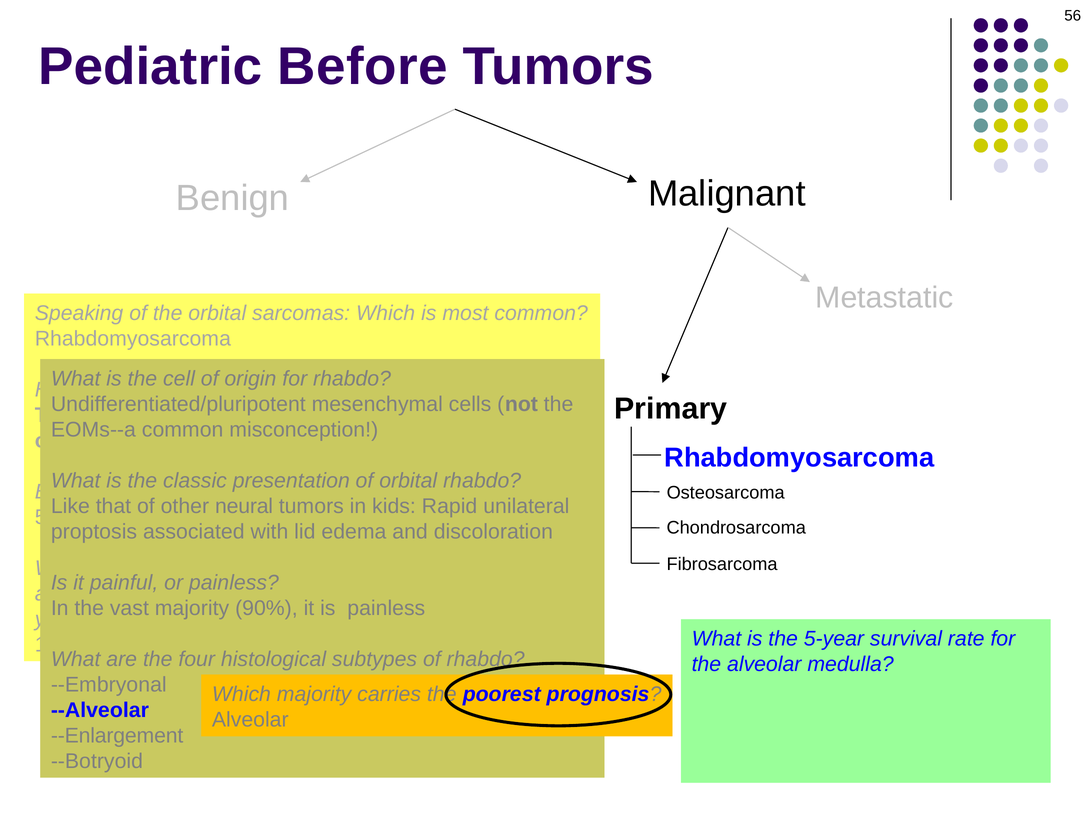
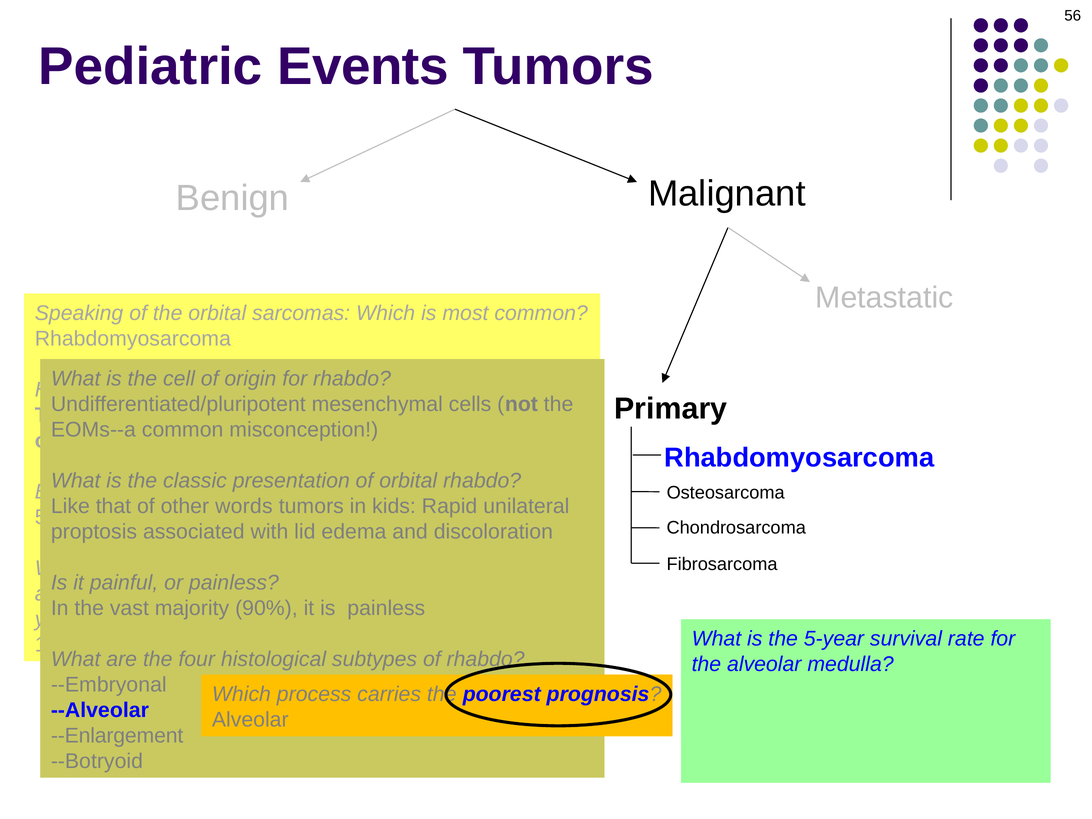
Before: Before -> Events (363, 66)
neural: neural -> words (244, 506)
Which majority: majority -> process (314, 694)
